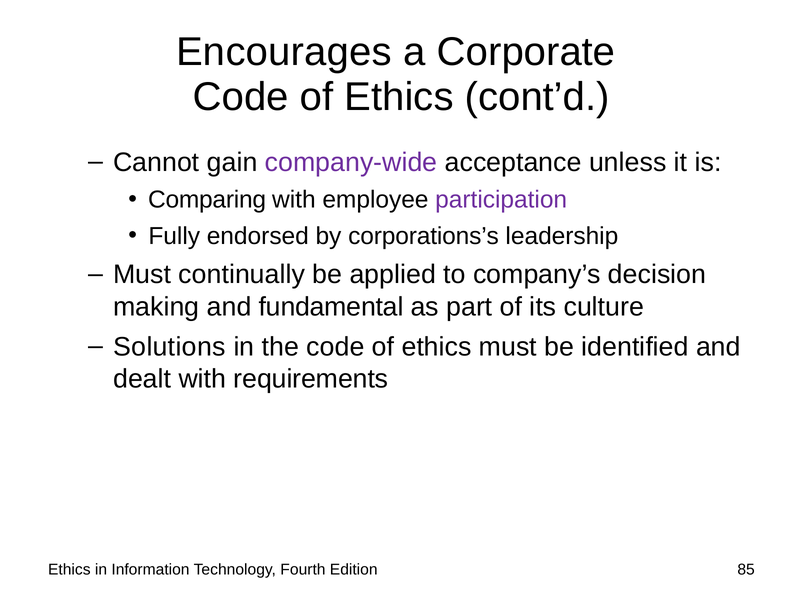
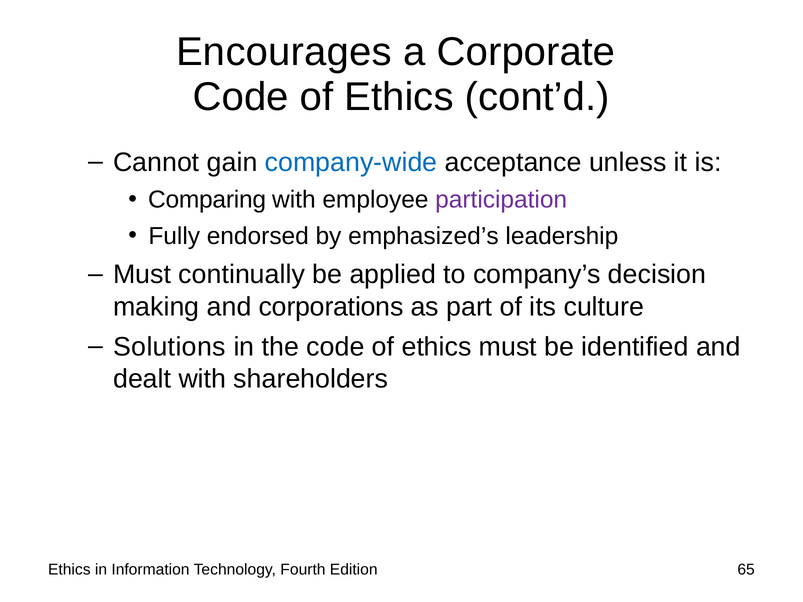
company-wide colour: purple -> blue (351, 163)
corporations’s: corporations’s -> emphasized’s (423, 236)
fundamental: fundamental -> corporations (331, 307)
requirements: requirements -> shareholders (311, 379)
85: 85 -> 65 (746, 570)
